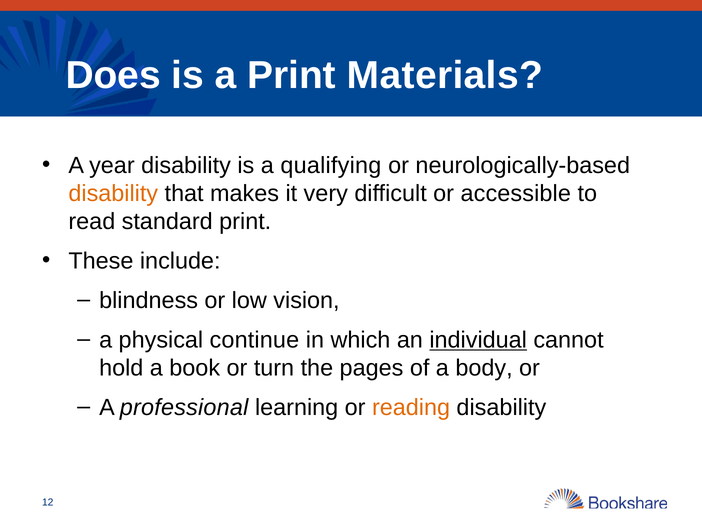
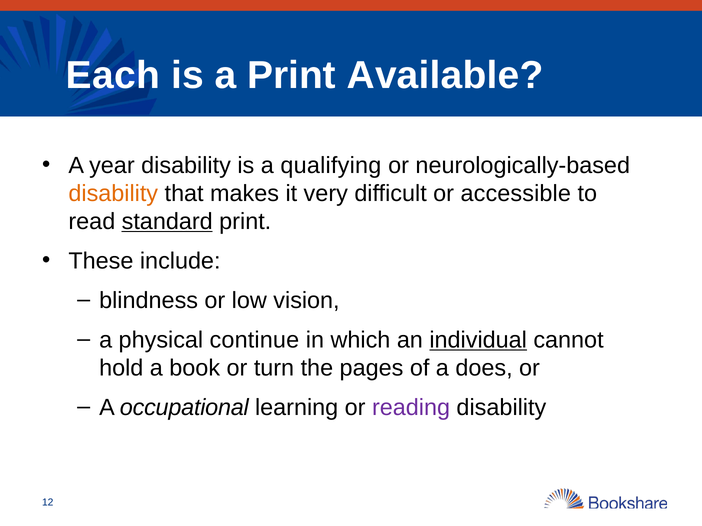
Does: Does -> Each (113, 76)
Materials: Materials -> Available (445, 76)
standard underline: none -> present (167, 222)
body: body -> does (484, 368)
professional: professional -> occupational (184, 408)
reading colour: orange -> purple (411, 408)
